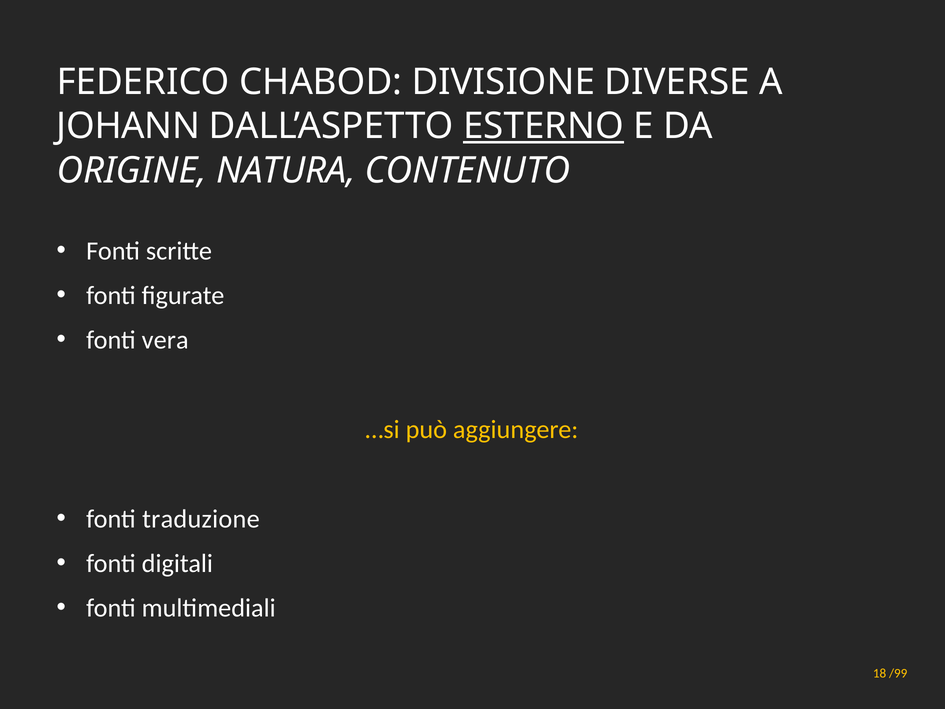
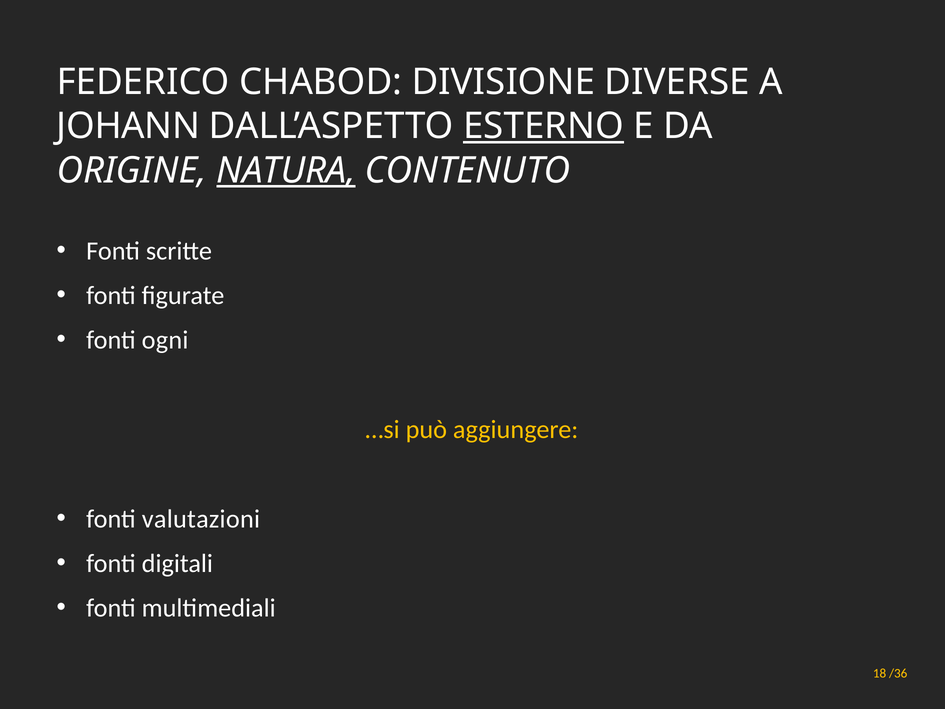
NATURA underline: none -> present (286, 170)
vera: vera -> ogni (165, 340)
traduzione: traduzione -> valutazioni (201, 519)
/99: /99 -> /36 (898, 673)
